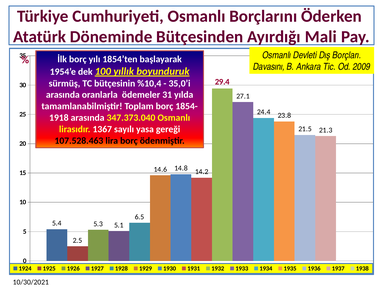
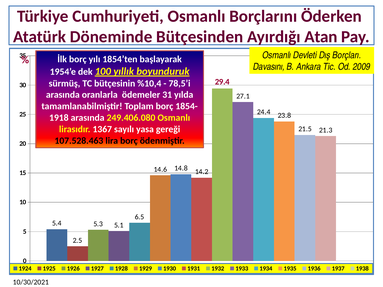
Mali: Mali -> Atan (321, 37)
35,0’i: 35,0’i -> 78,5’i (180, 83)
347.373.040: 347.373.040 -> 249.406.080 (131, 118)
